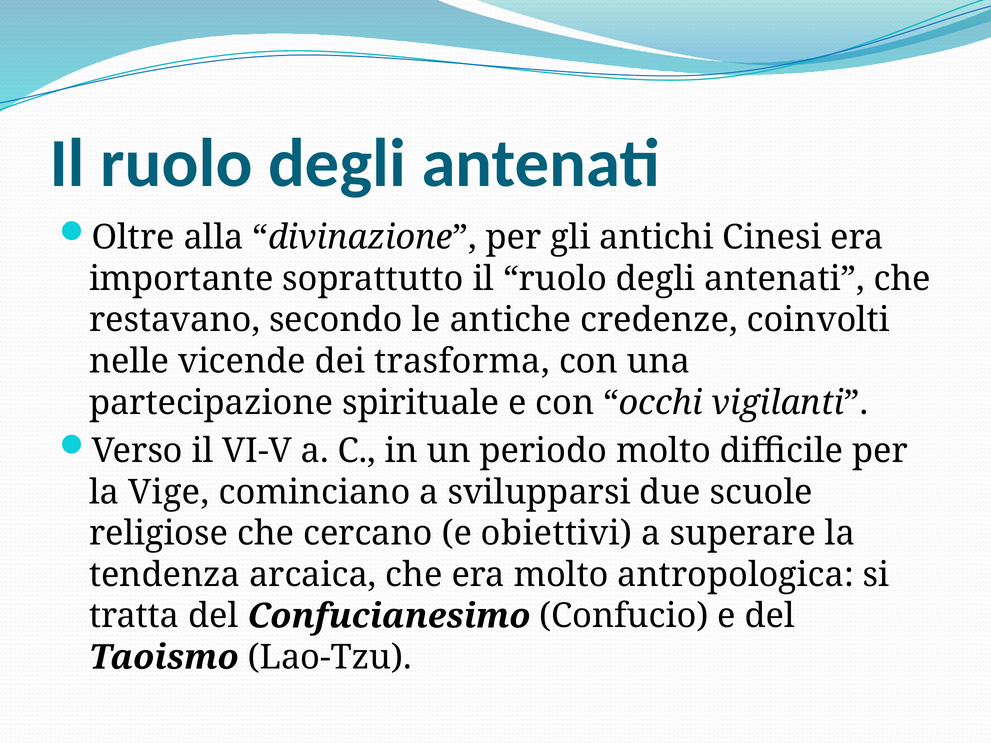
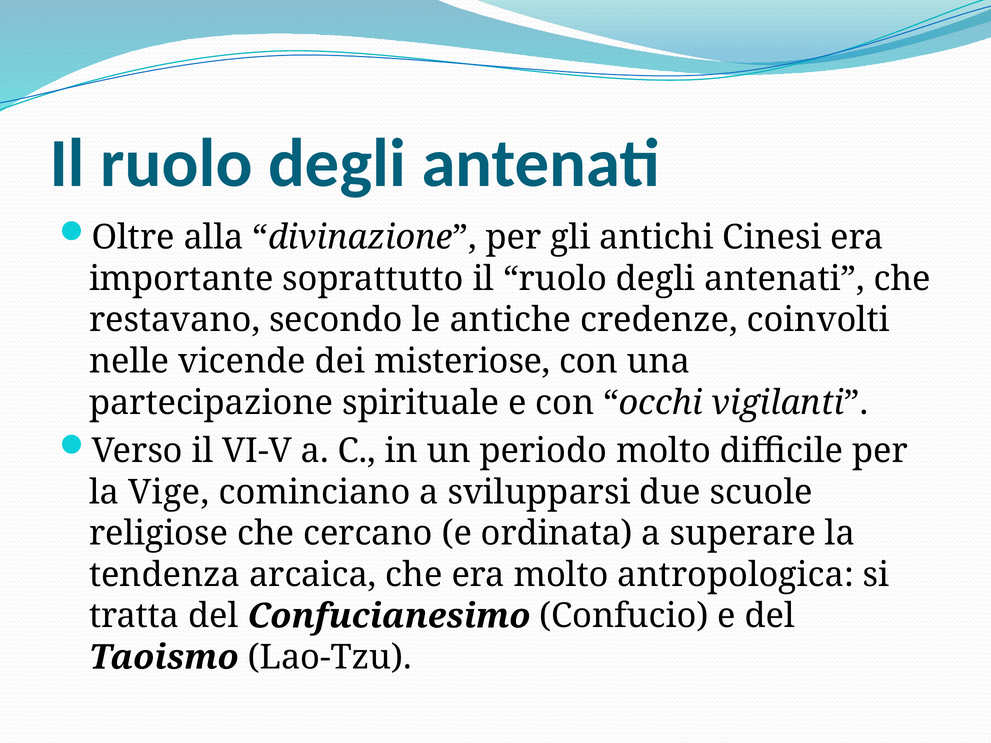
trasforma: trasforma -> misteriose (462, 362)
obiettivi: obiettivi -> ordinata (557, 534)
